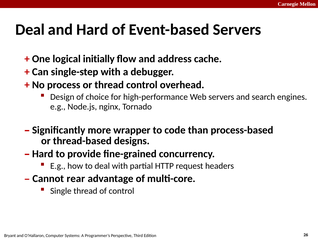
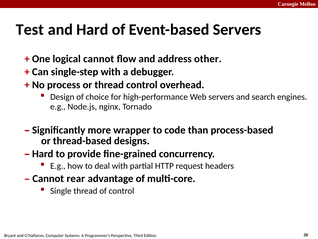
Deal: Deal -> Test (30, 30)
logical initially: initially -> cannot (99, 59)
cache: cache -> other (208, 59)
